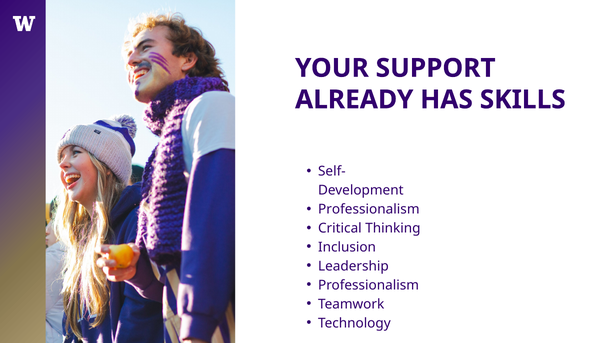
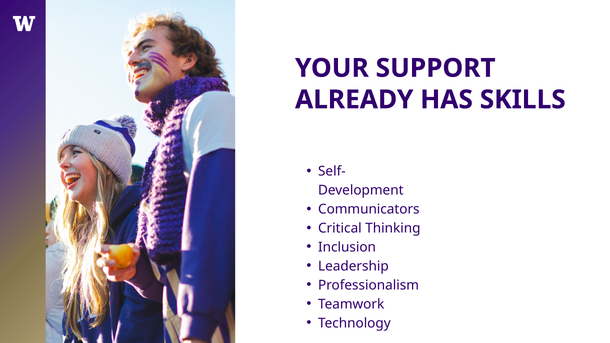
Professionalism: Professionalism -> Communicators (369, 209)
